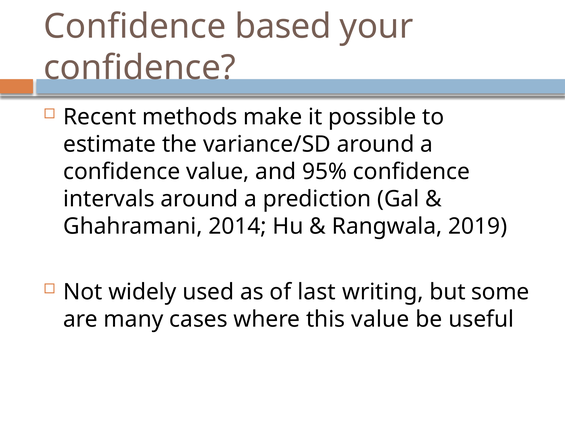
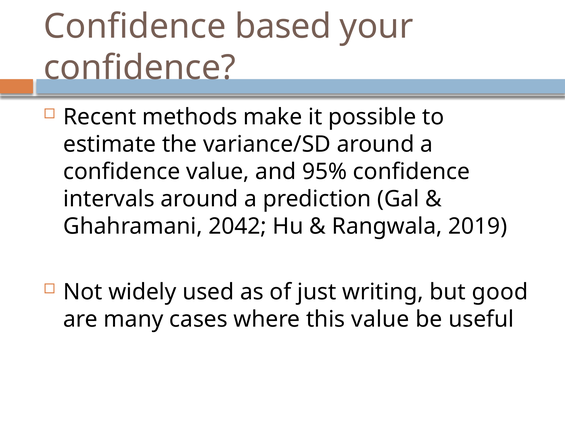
2014: 2014 -> 2042 (237, 226)
last: last -> just (317, 292)
some: some -> good (500, 292)
